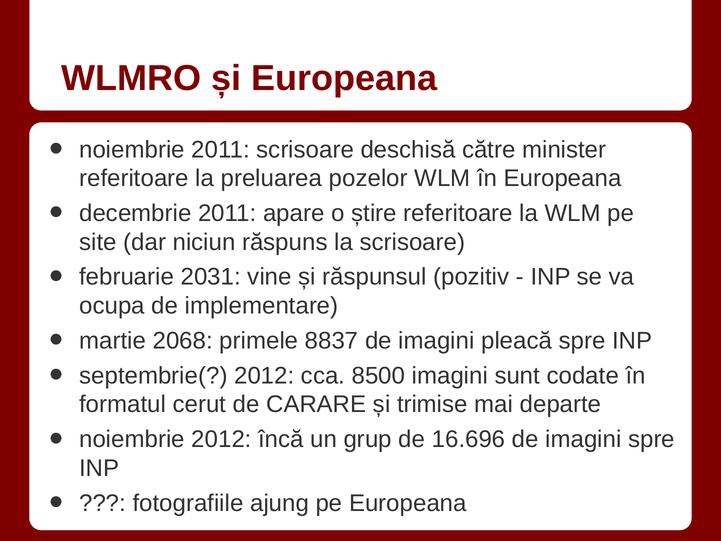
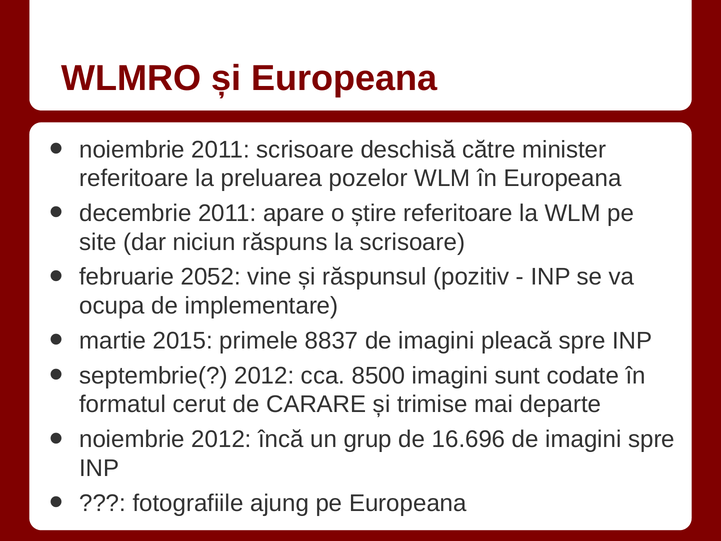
2031: 2031 -> 2052 (211, 277)
2068: 2068 -> 2015 (183, 341)
